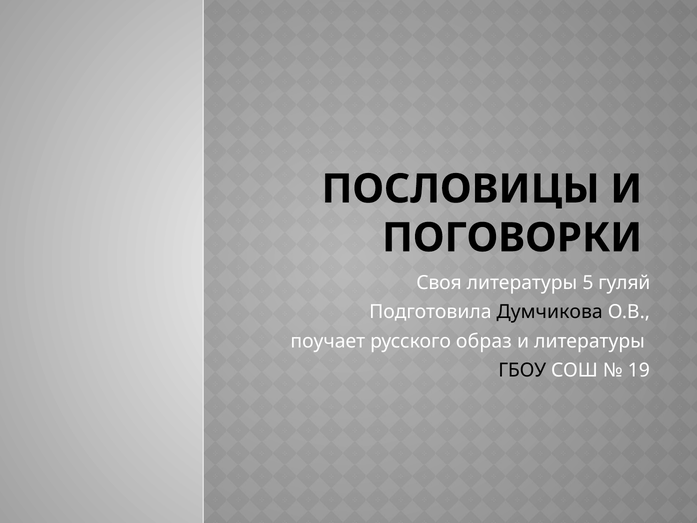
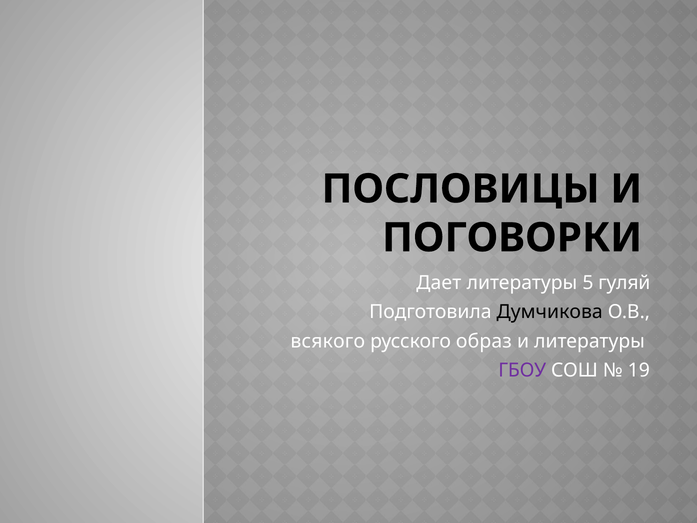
Своя: Своя -> Дает (439, 283)
поучает: поучает -> всякого (328, 341)
ГБОУ colour: black -> purple (522, 370)
